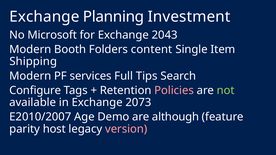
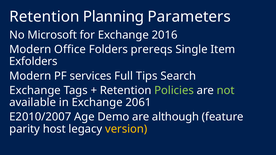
Exchange: Exchange -> Retention (44, 17)
Investment: Investment -> Parameters (189, 17)
2043: 2043 -> 2016 (165, 35)
Booth: Booth -> Office (70, 49)
content: content -> prereqs (152, 49)
Shipping: Shipping -> Exfolders (33, 62)
Configure: Configure -> Exchange (35, 90)
Policies colour: pink -> light green (174, 90)
2073: 2073 -> 2061 (138, 103)
version colour: pink -> yellow (126, 129)
